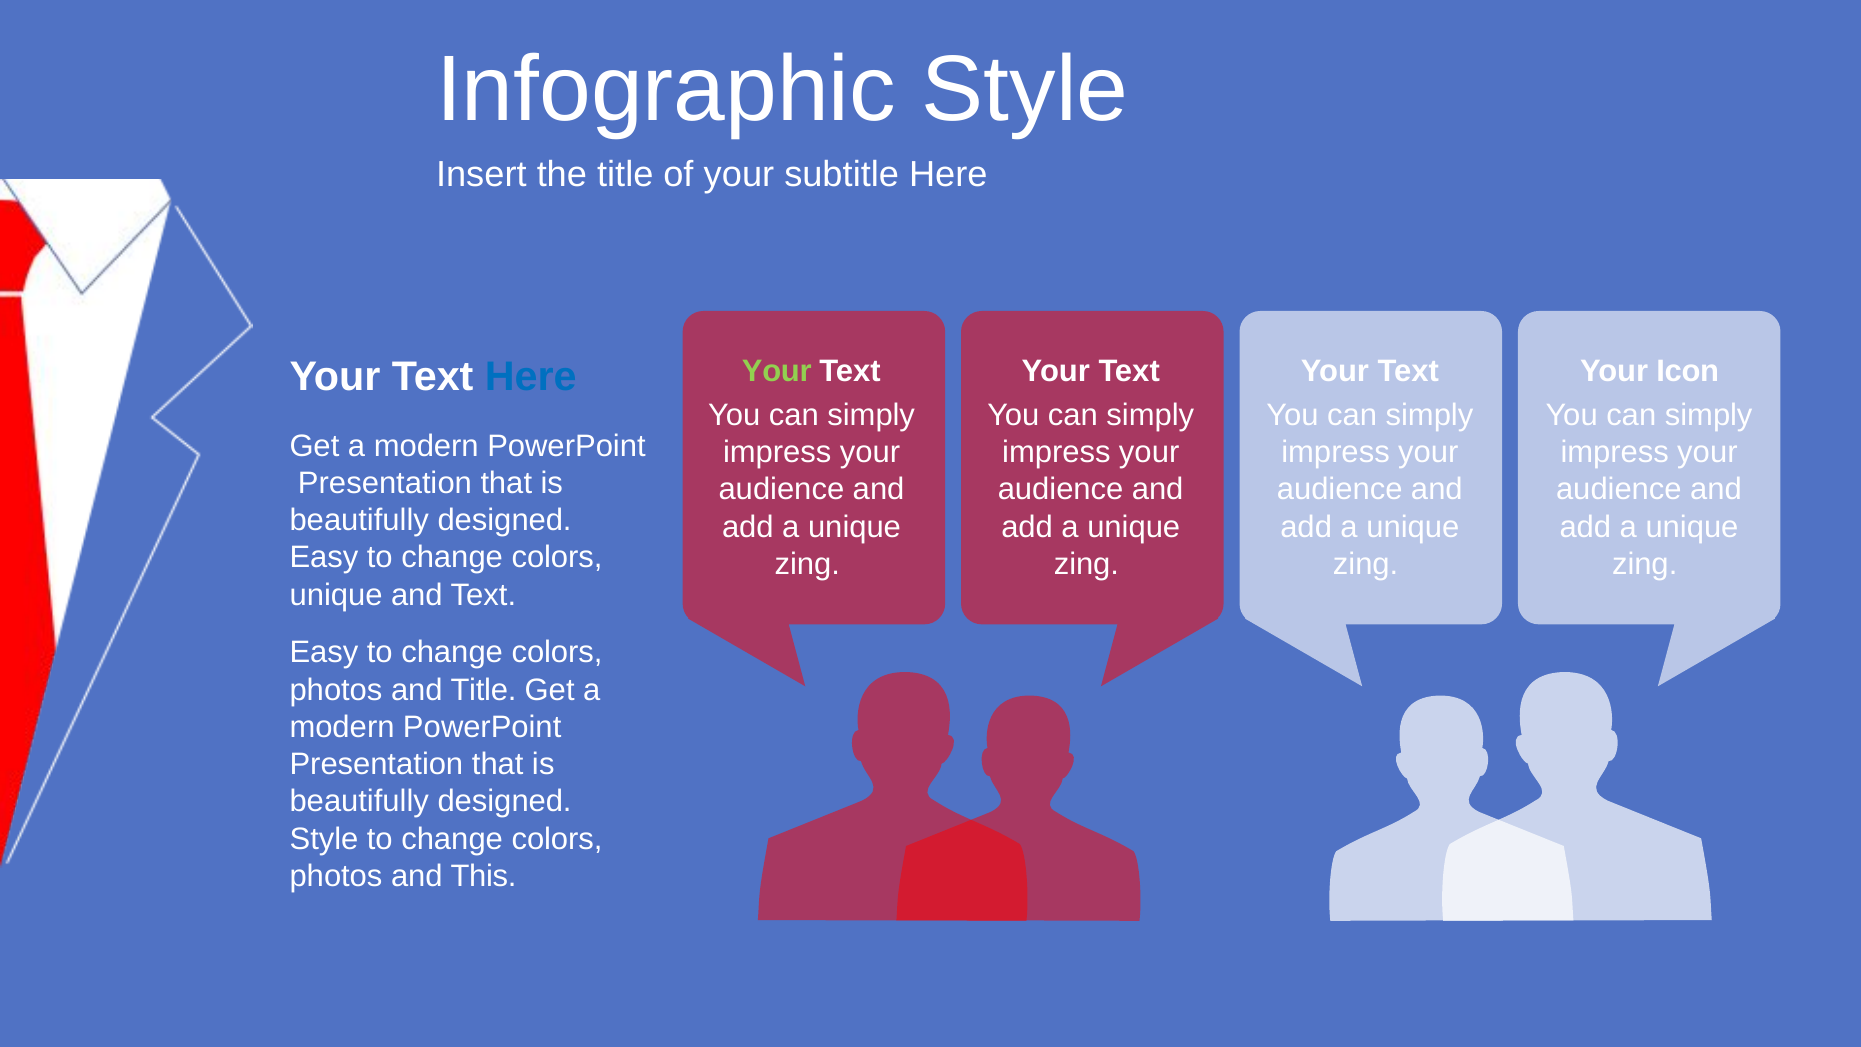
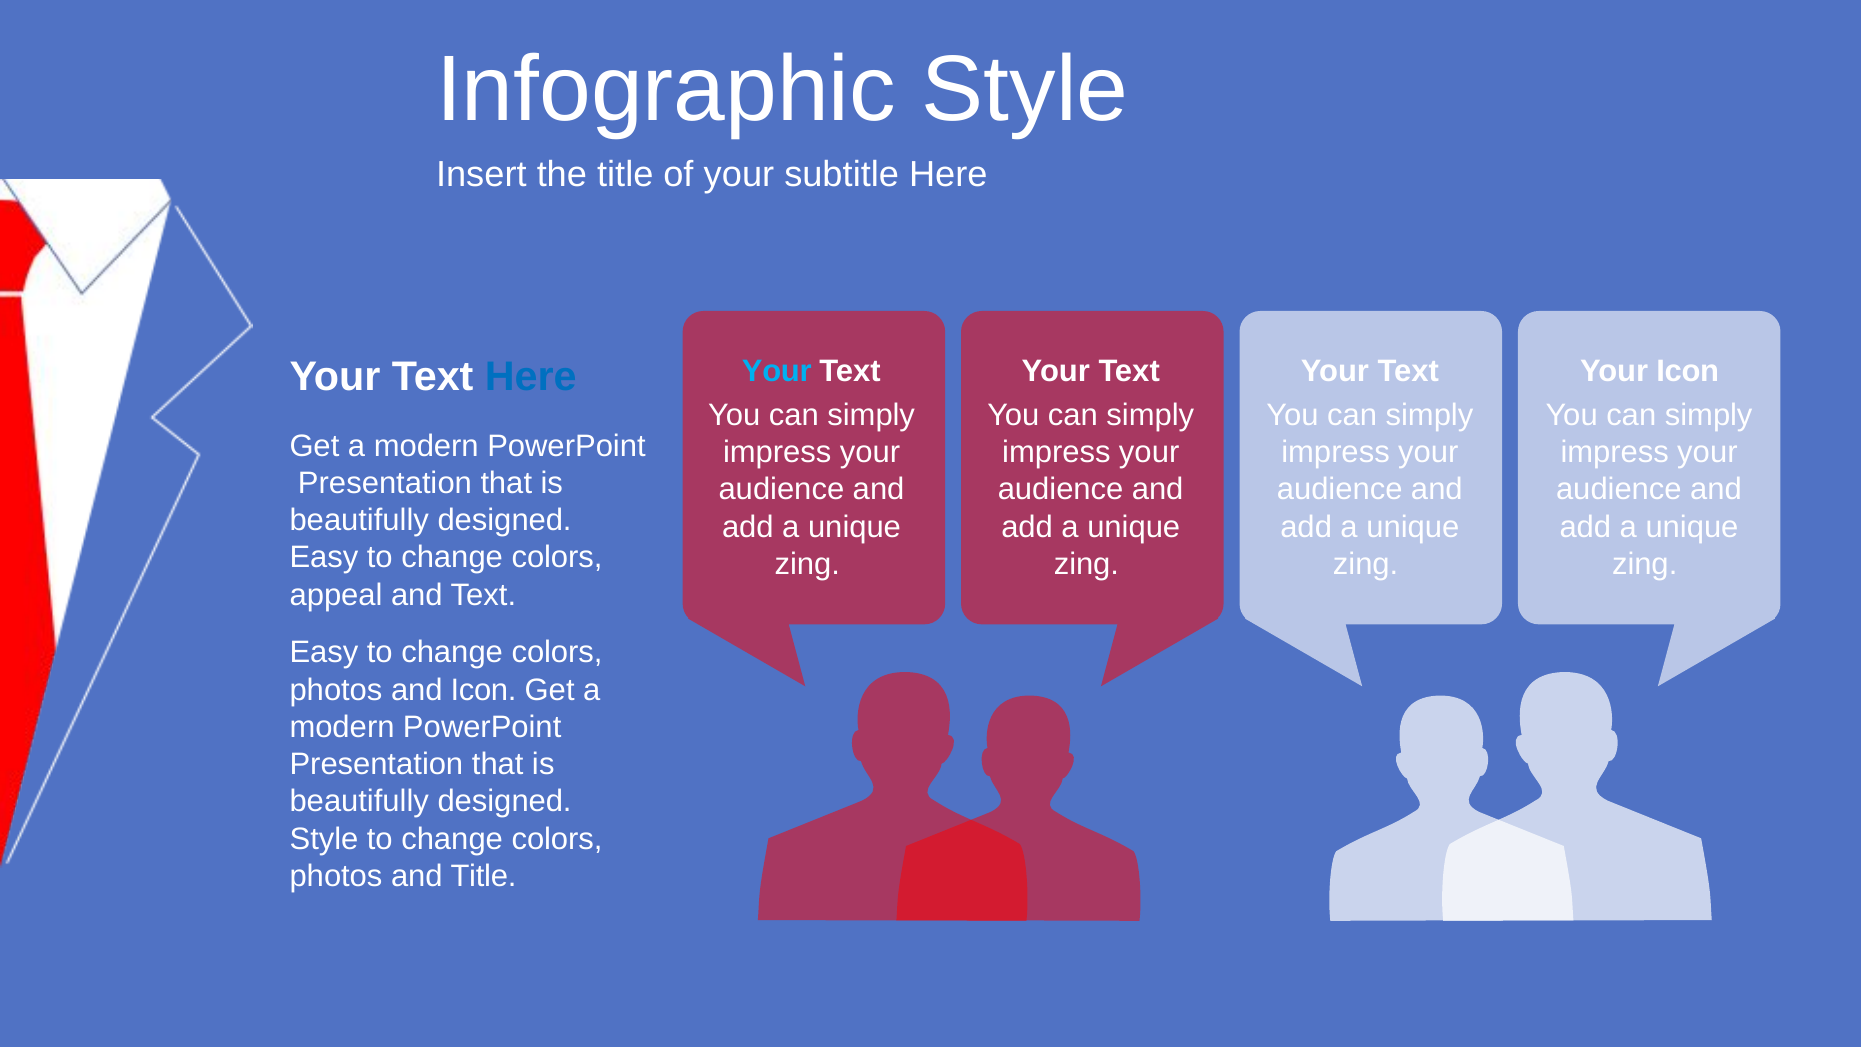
Your colour: light green -> light blue (777, 371)
unique: unique -> appeal (336, 595)
and Title: Title -> Icon (484, 690)
and This: This -> Title (483, 876)
